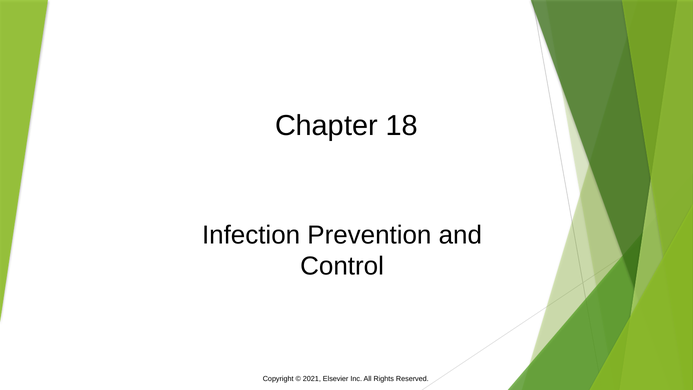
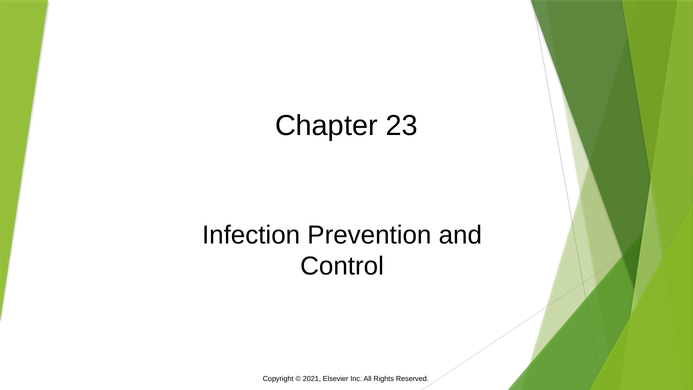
18: 18 -> 23 (402, 125)
